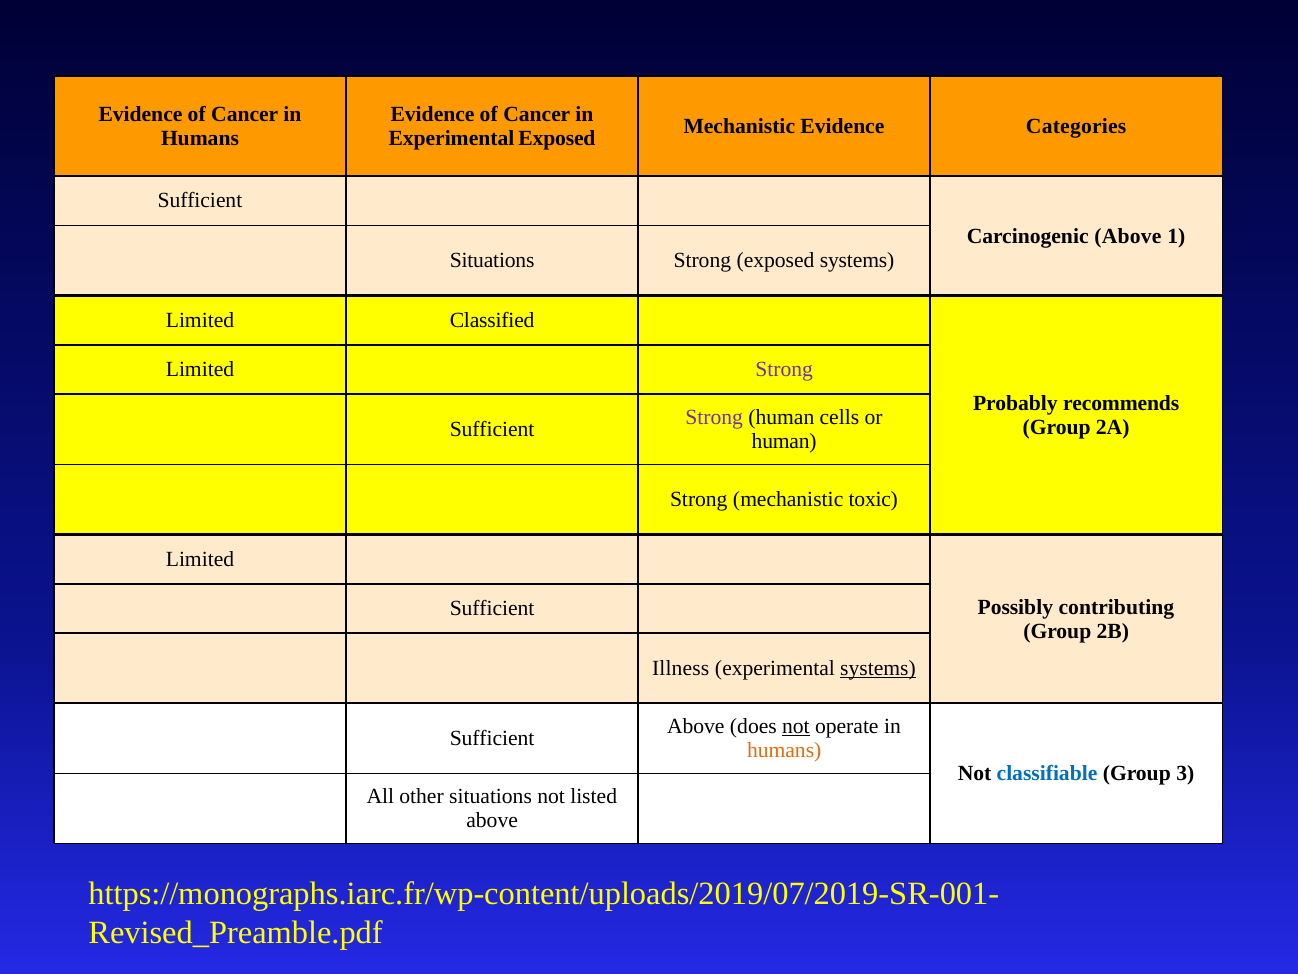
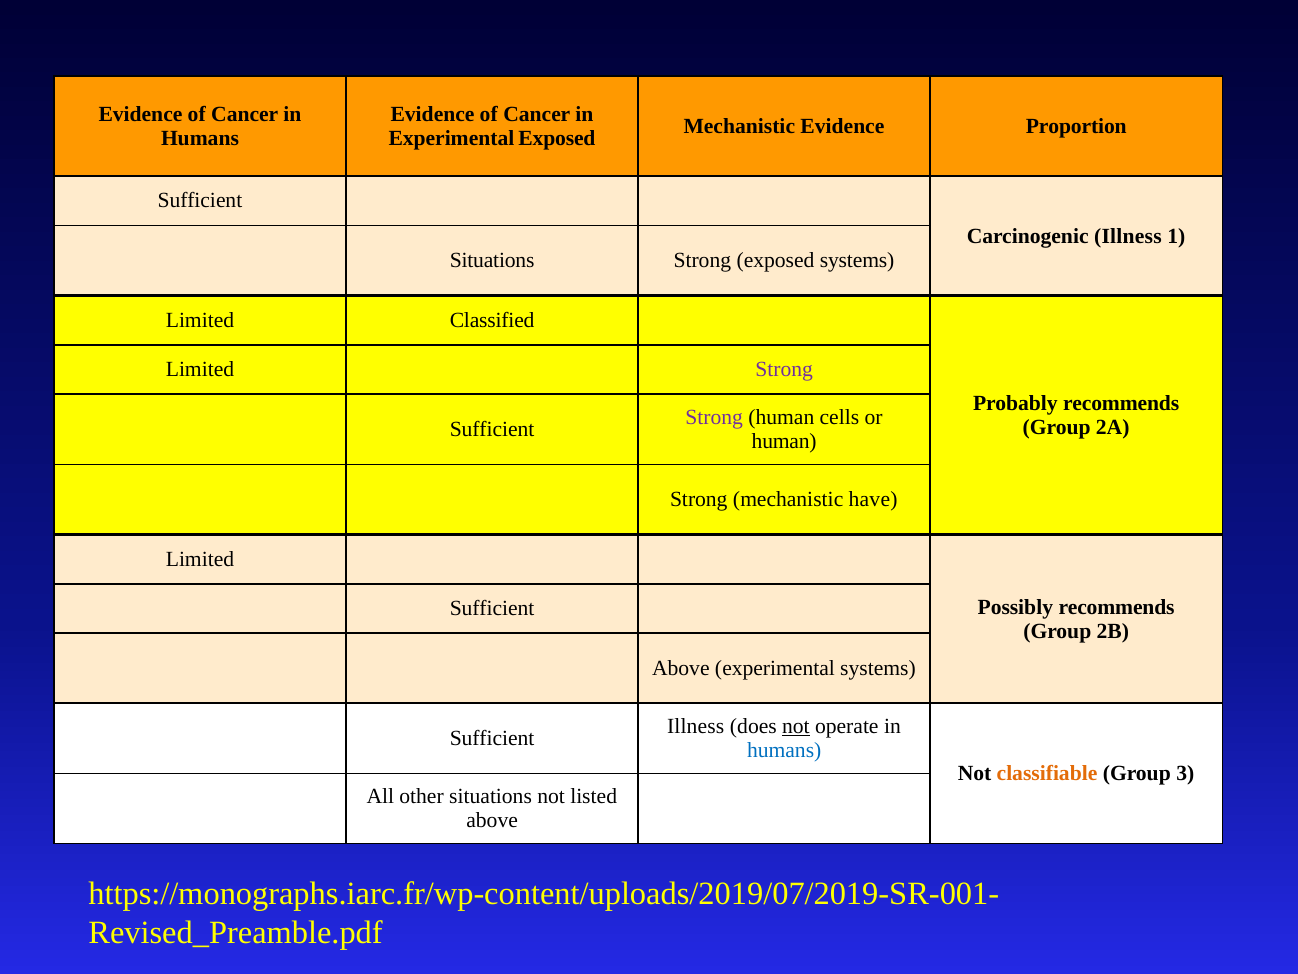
Categories: Categories -> Proportion (1076, 126)
Carcinogenic Above: Above -> Illness (1128, 236)
toxic: toxic -> have (873, 499)
Possibly contributing: contributing -> recommends (1117, 607)
Illness: Illness -> Above (681, 668)
systems underline: present -> none (878, 668)
Above: Above -> Illness (696, 726)
humans colour: orange -> blue (784, 750)
classifiable colour: blue -> orange (1047, 773)
